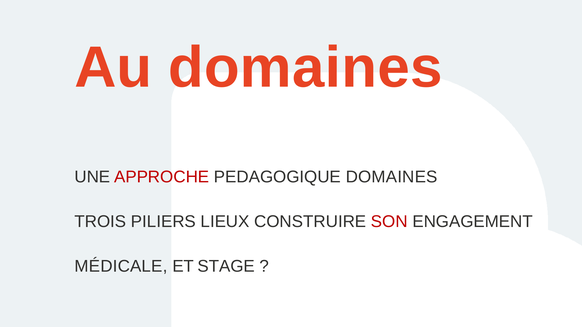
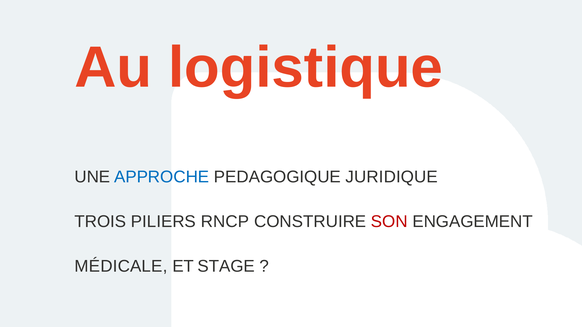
Au domaines: domaines -> logistique (306, 68)
APPROCHE colour: red -> blue (162, 177)
PEDAGOGIQUE DOMAINES: DOMAINES -> JURIDIQUE (392, 177)
LIEUX: LIEUX -> RNCP (225, 222)
